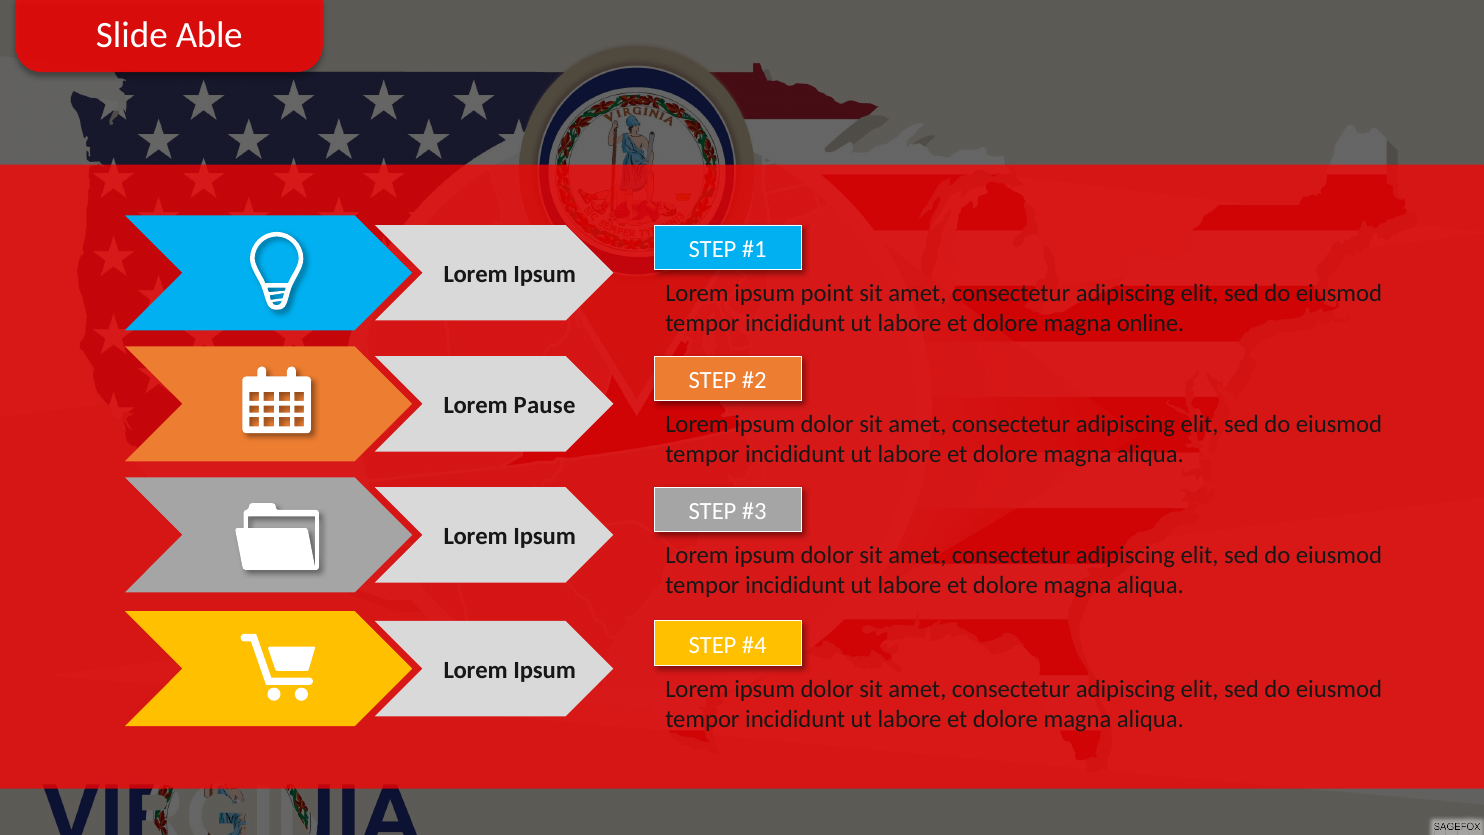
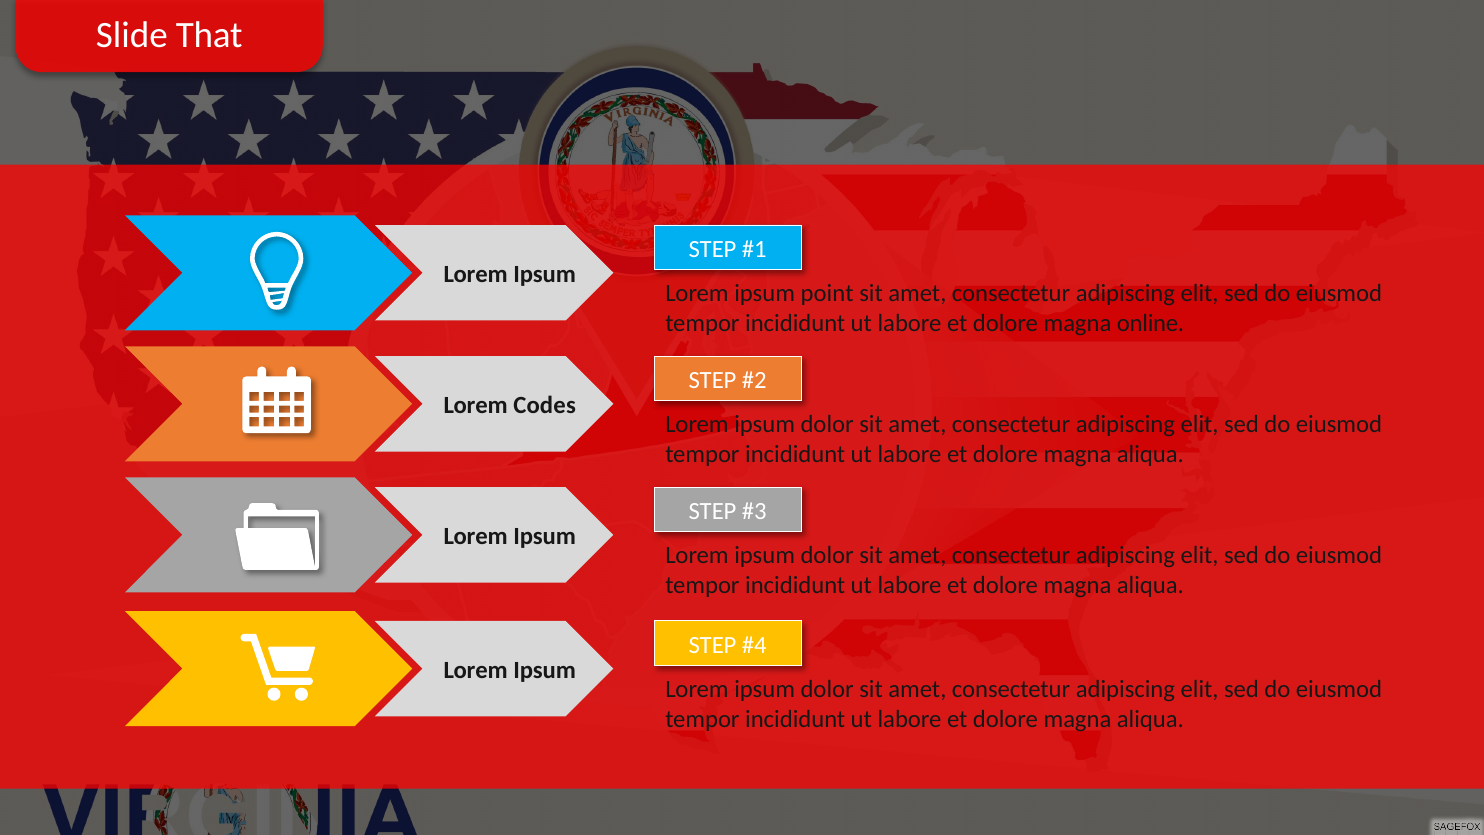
Able: Able -> That (209, 35)
Pause: Pause -> Codes (545, 405)
